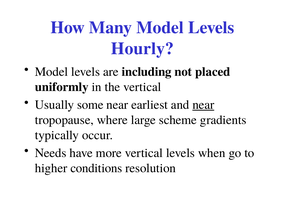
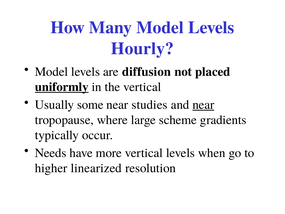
including: including -> diffusion (147, 72)
uniformly underline: none -> present (62, 87)
earliest: earliest -> studies (150, 105)
conditions: conditions -> linearized (96, 168)
